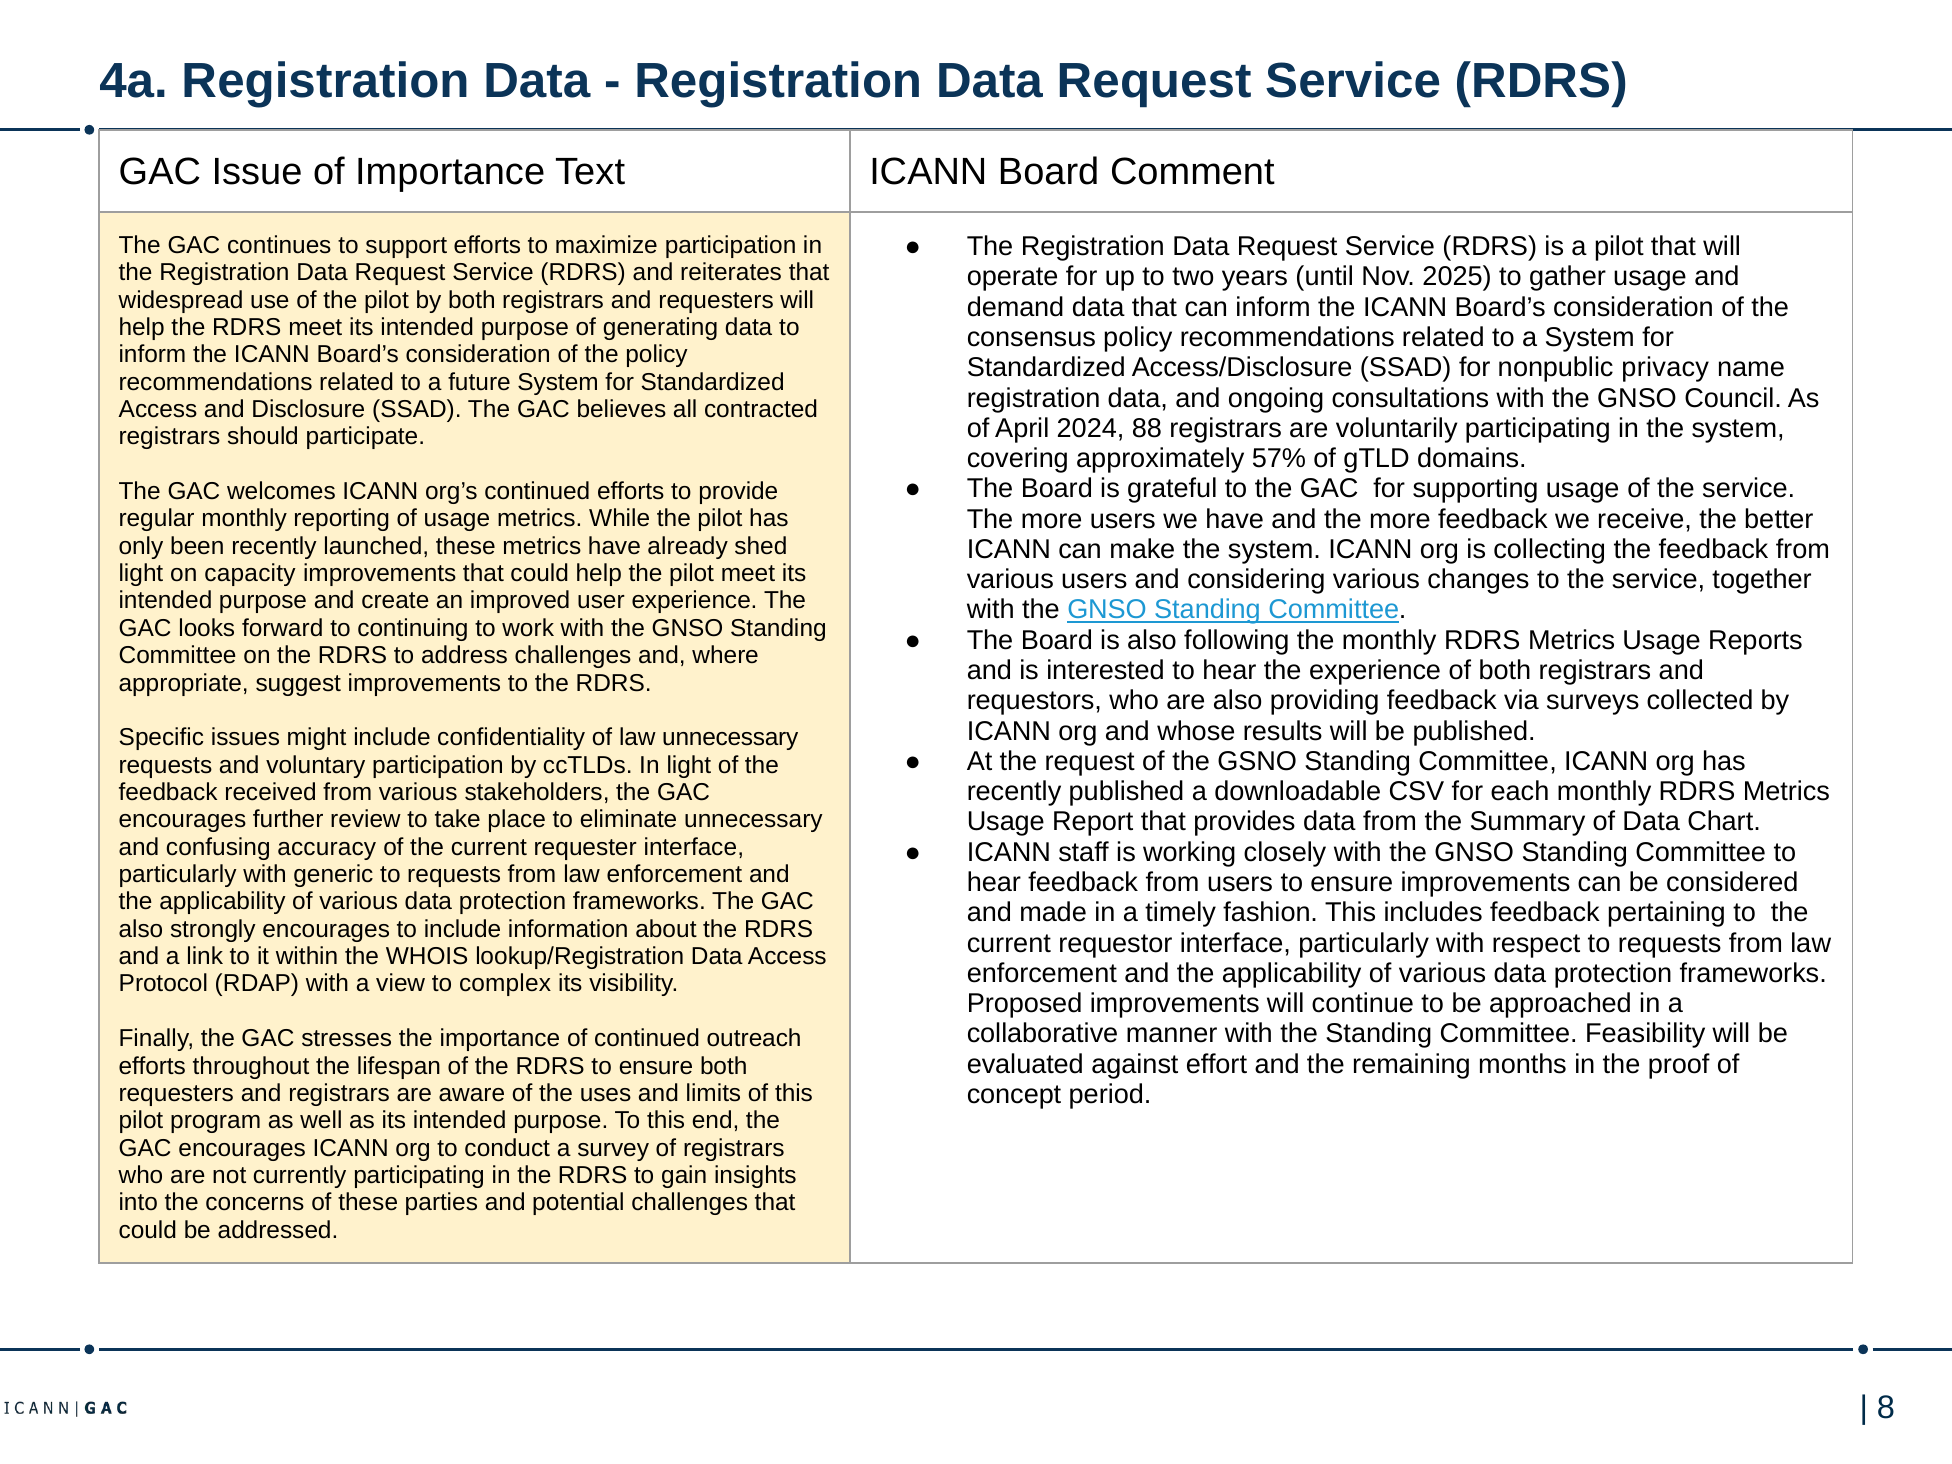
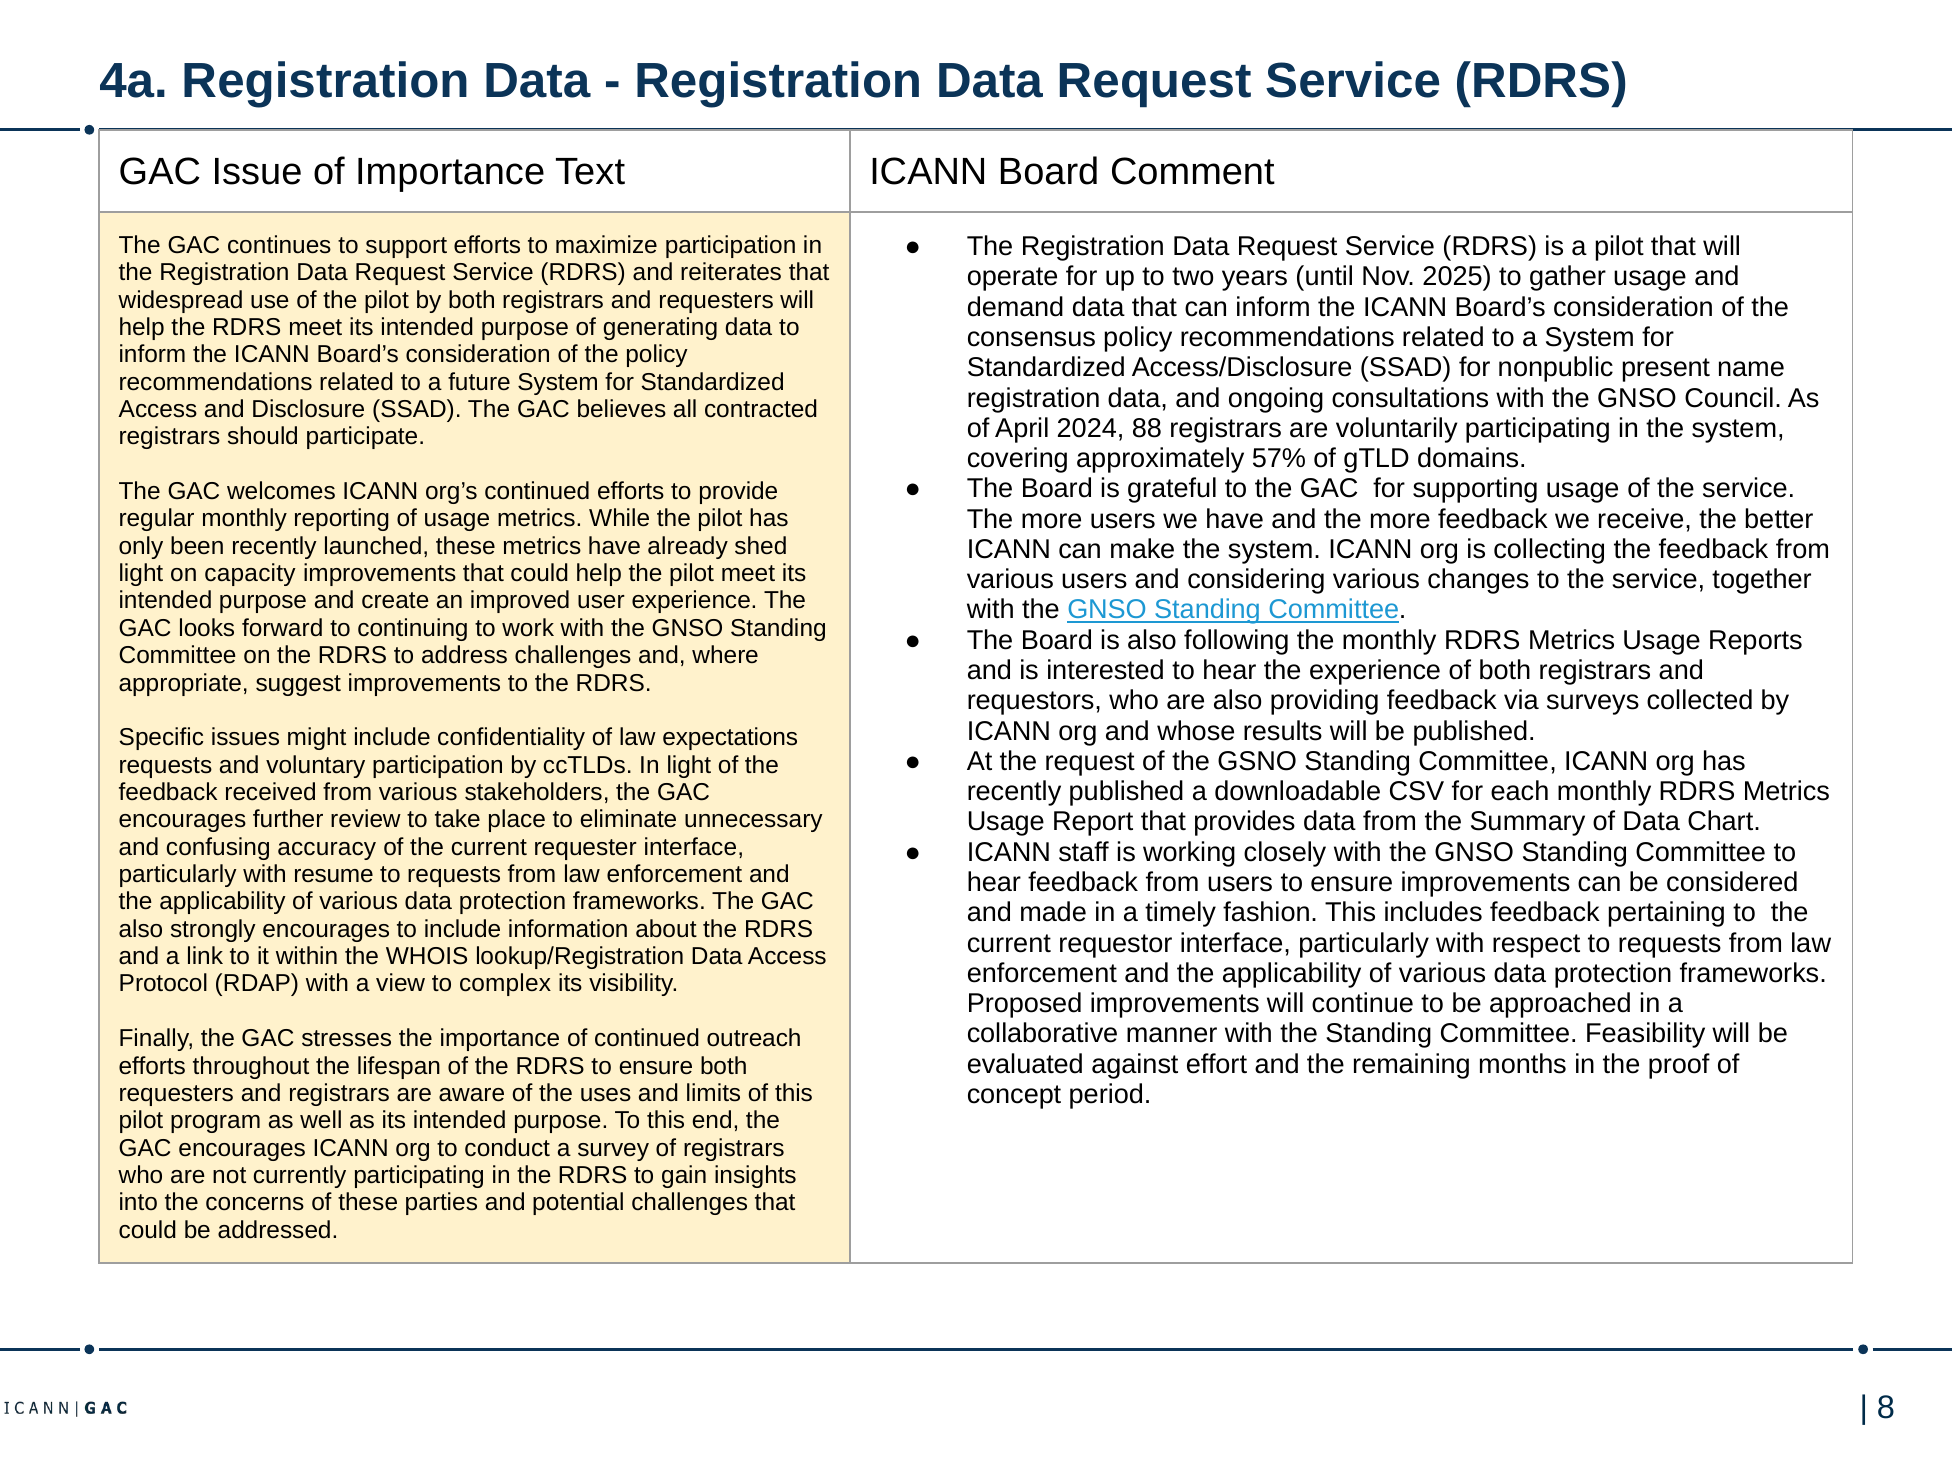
privacy: privacy -> present (1665, 368)
law unnecessary: unnecessary -> expectations (730, 738)
generic: generic -> resume (333, 874)
